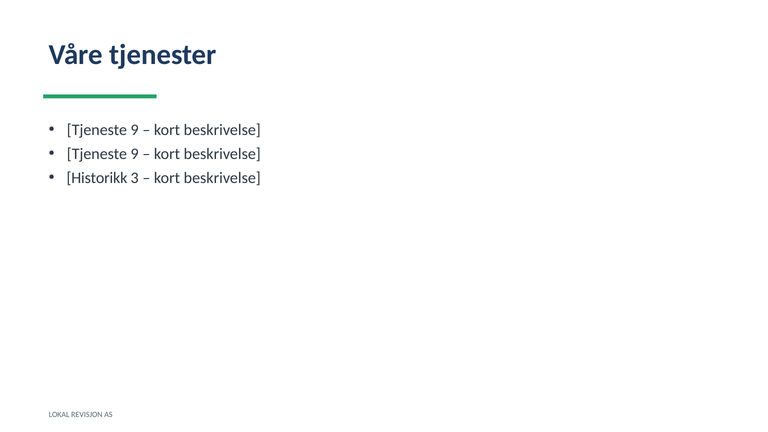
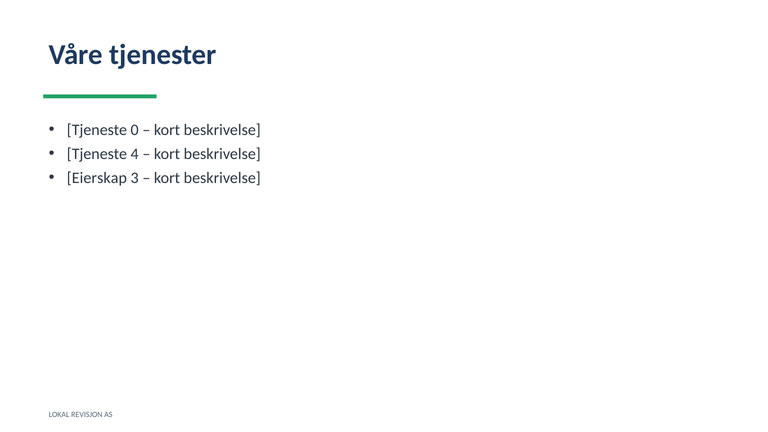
9: 9 -> 0 (135, 130)
9: 9 -> 4 (135, 154)
Historikk: Historikk -> Eierskap (97, 178)
